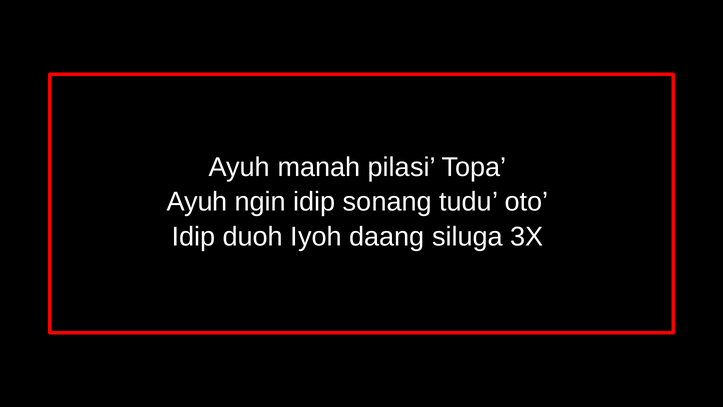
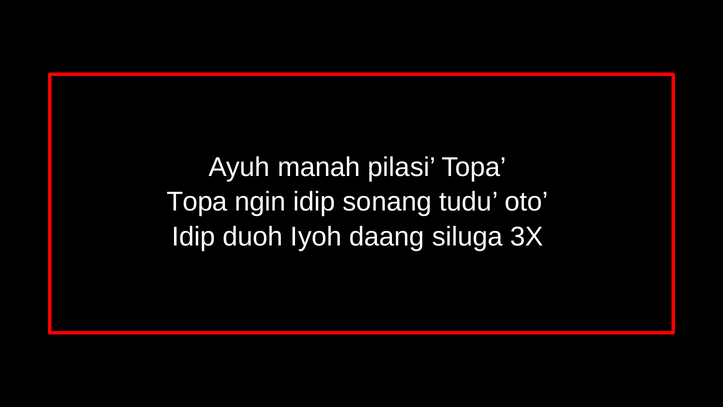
Ayuh: Ayuh -> Topa (197, 202)
